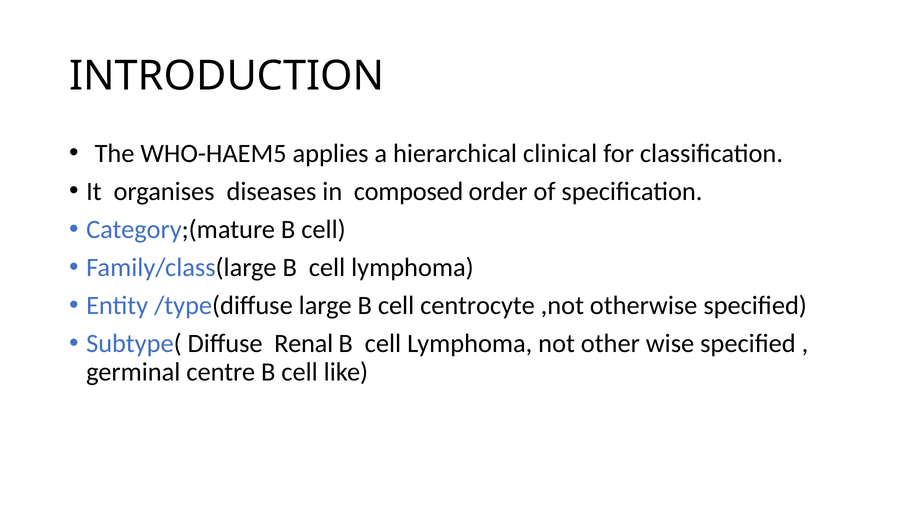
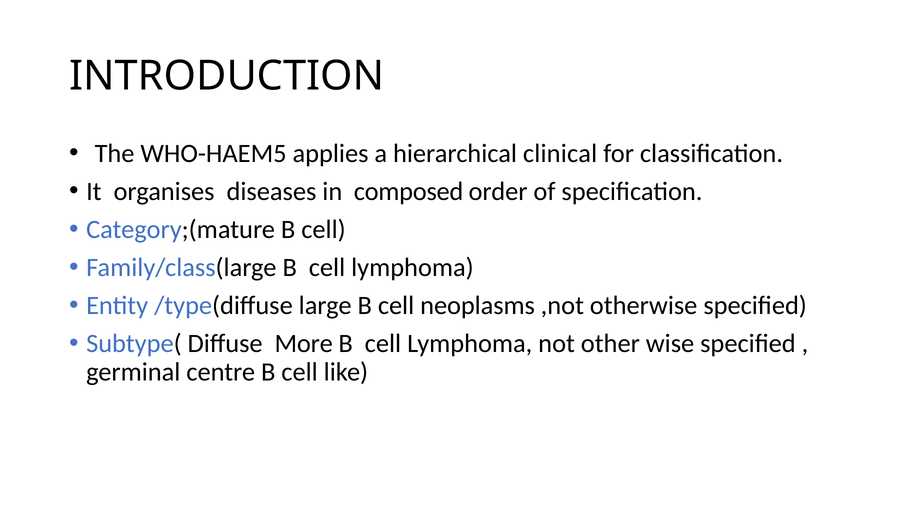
centrocyte: centrocyte -> neoplasms (478, 305)
Renal: Renal -> More (304, 343)
